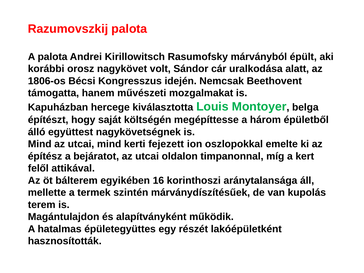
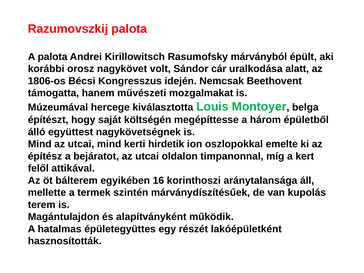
Kapuházban: Kapuházban -> Múzeumával (58, 107)
fejezett: fejezett -> hirdetik (166, 144)
